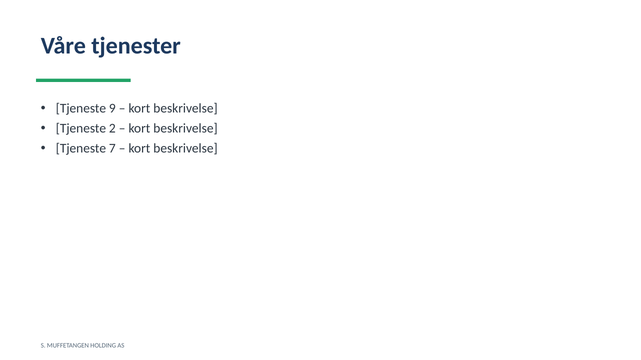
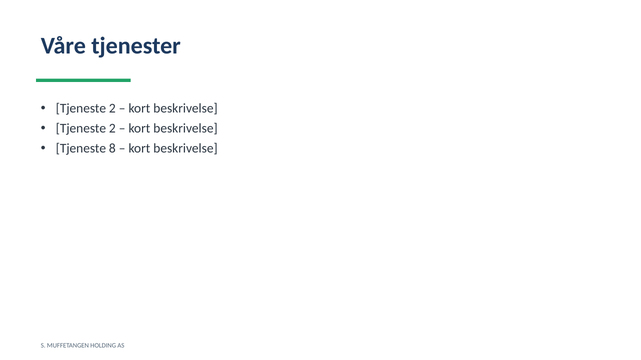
9: 9 -> 2 (112, 109)
7: 7 -> 8 (112, 149)
